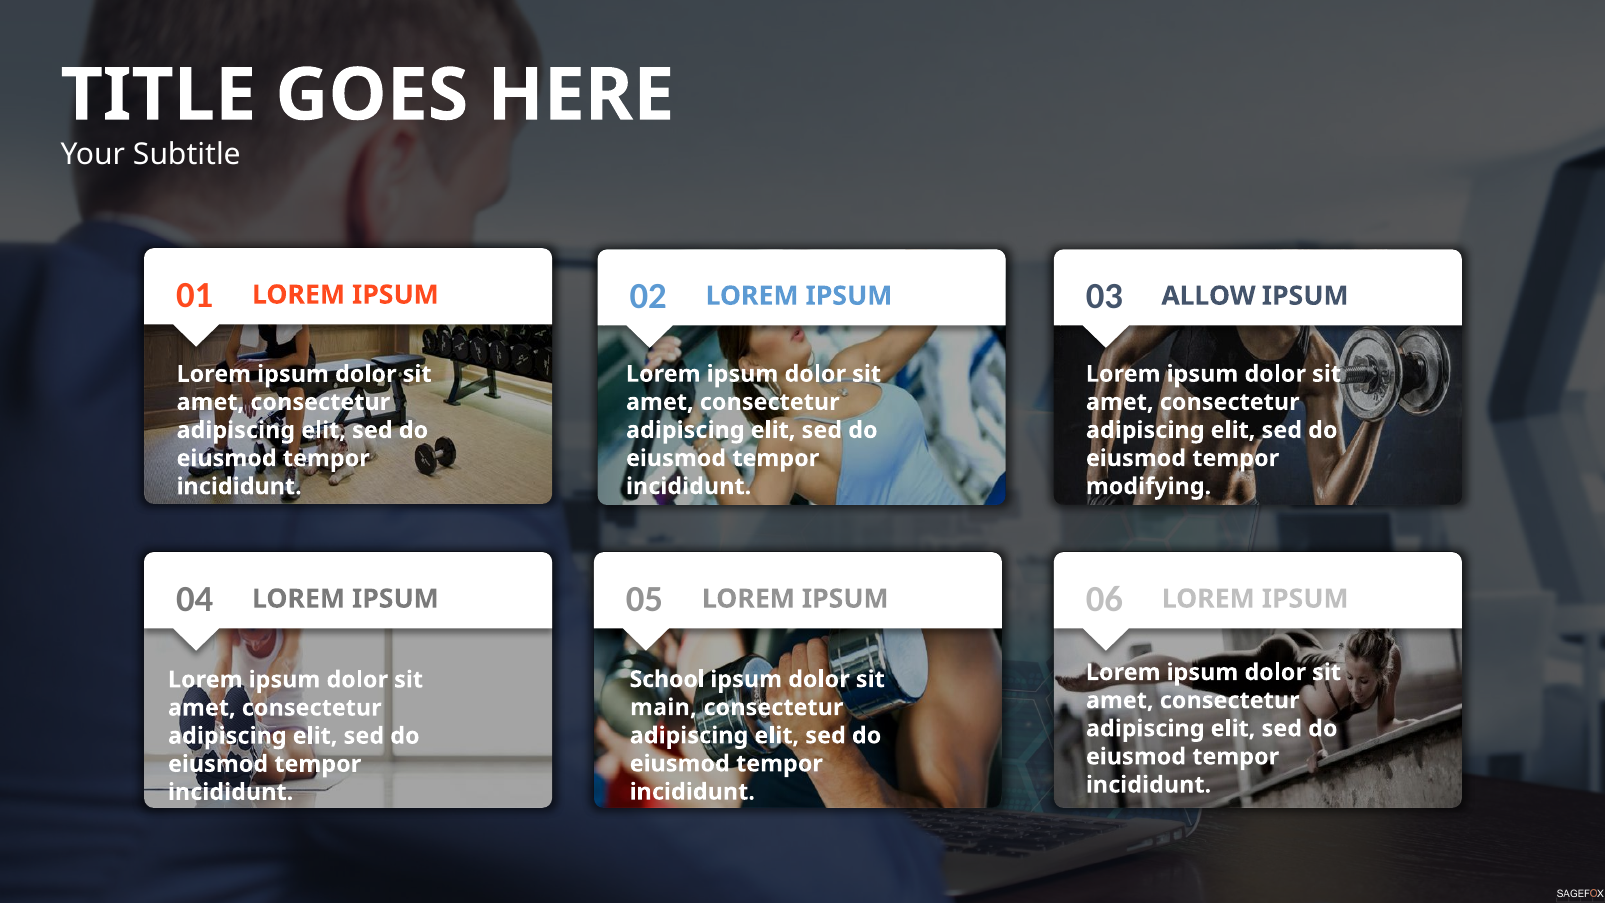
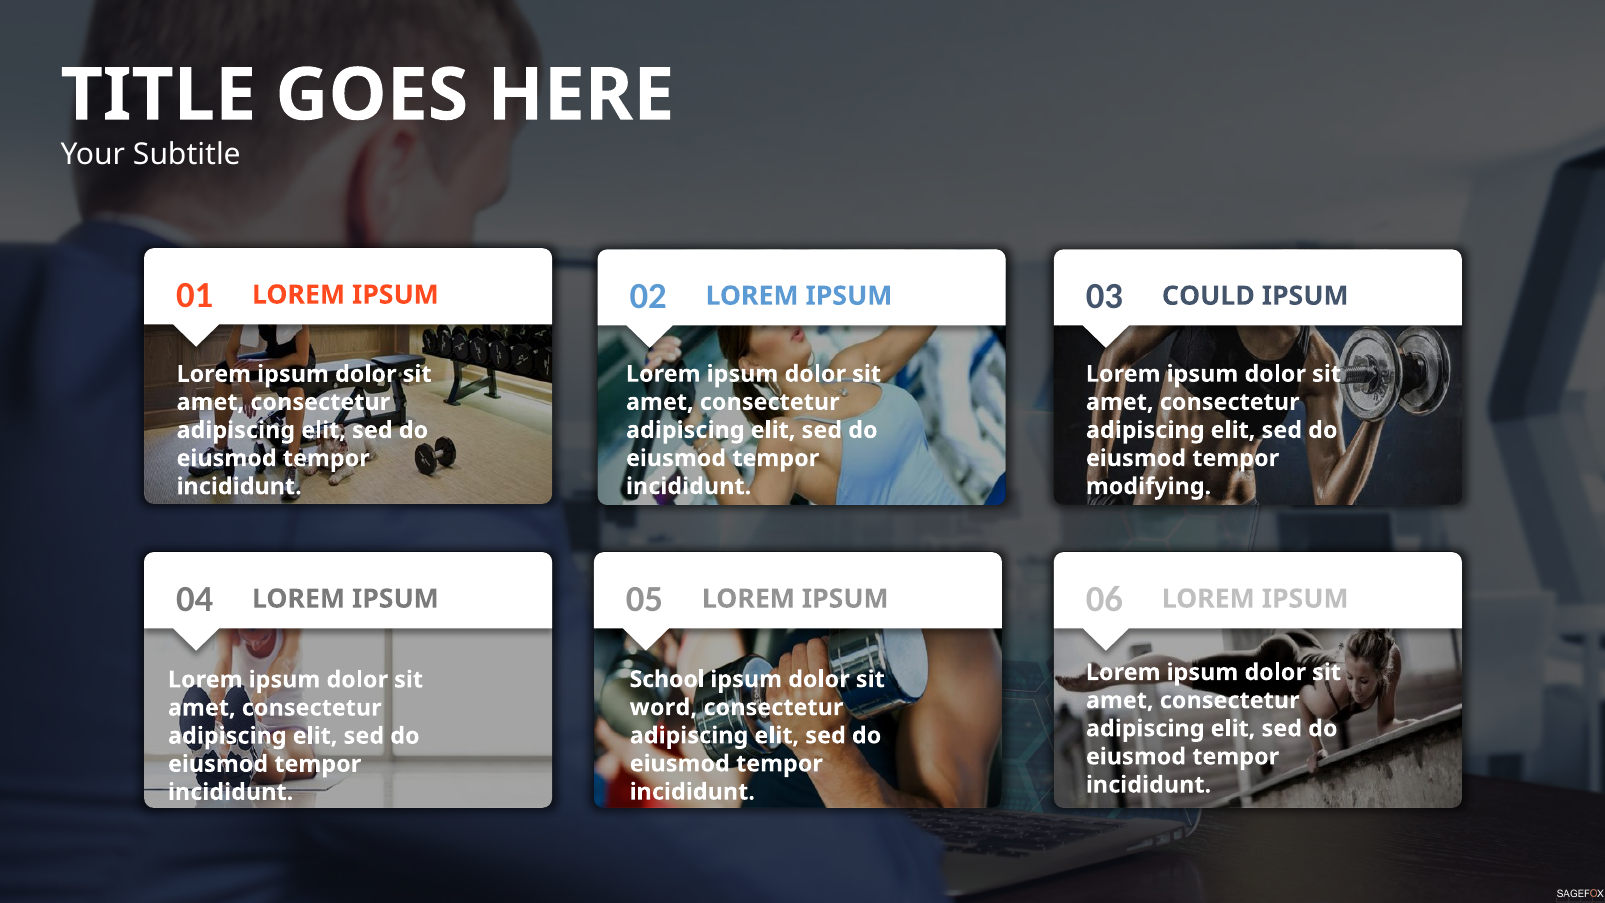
ALLOW: ALLOW -> COULD (1208, 296)
main: main -> word (663, 707)
